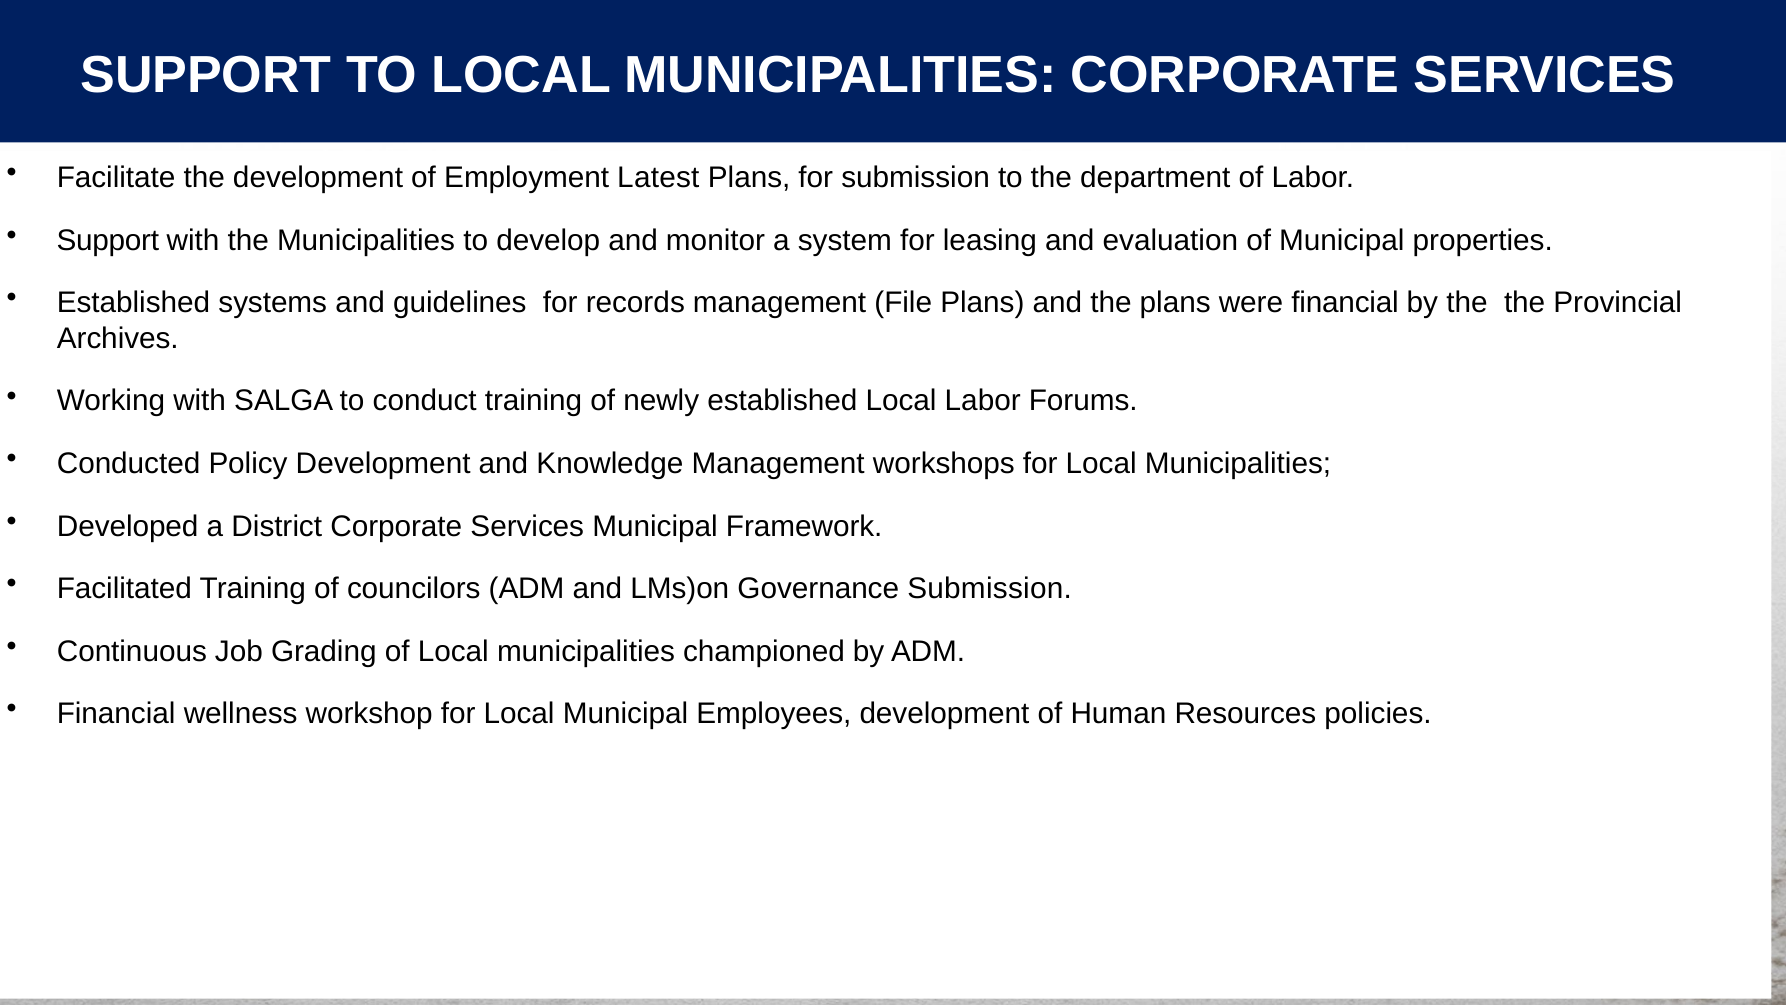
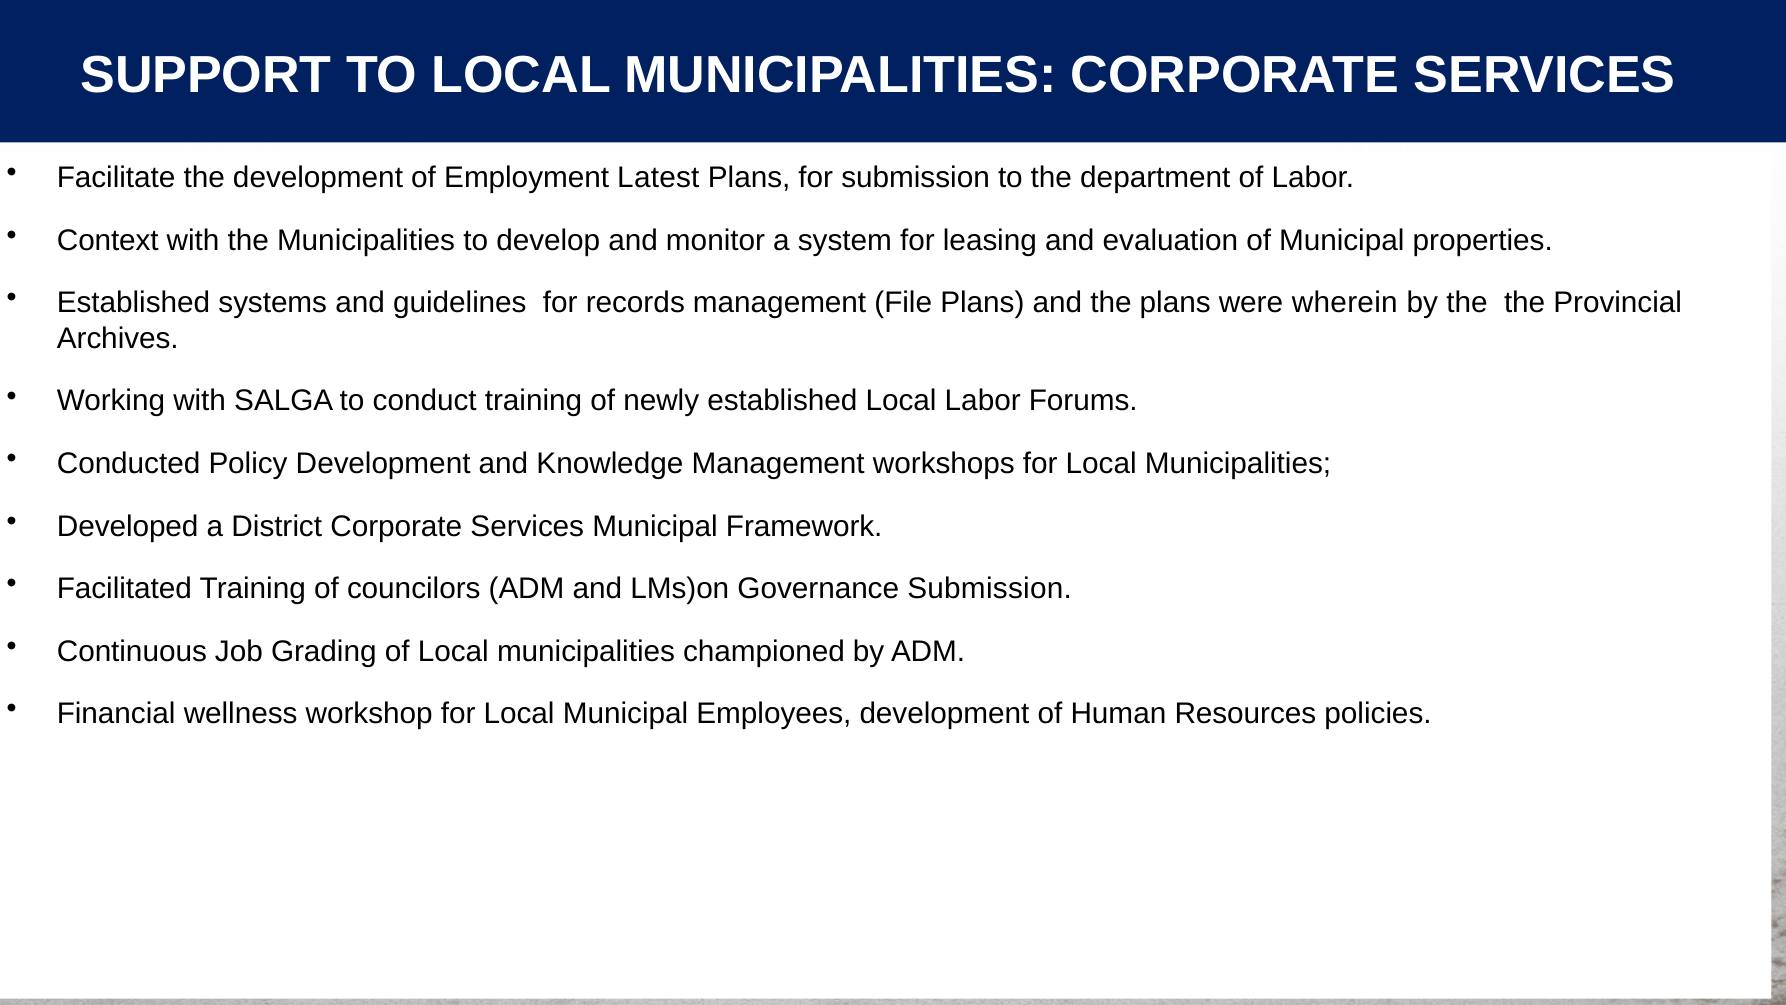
Support: Support -> Context (108, 240)
were financial: financial -> wherein (1345, 303)
